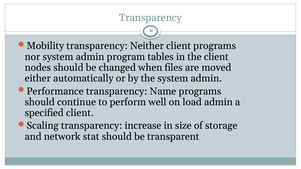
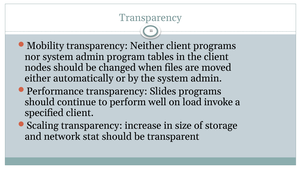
Name: Name -> Slides (163, 91)
load admin: admin -> invoke (218, 102)
